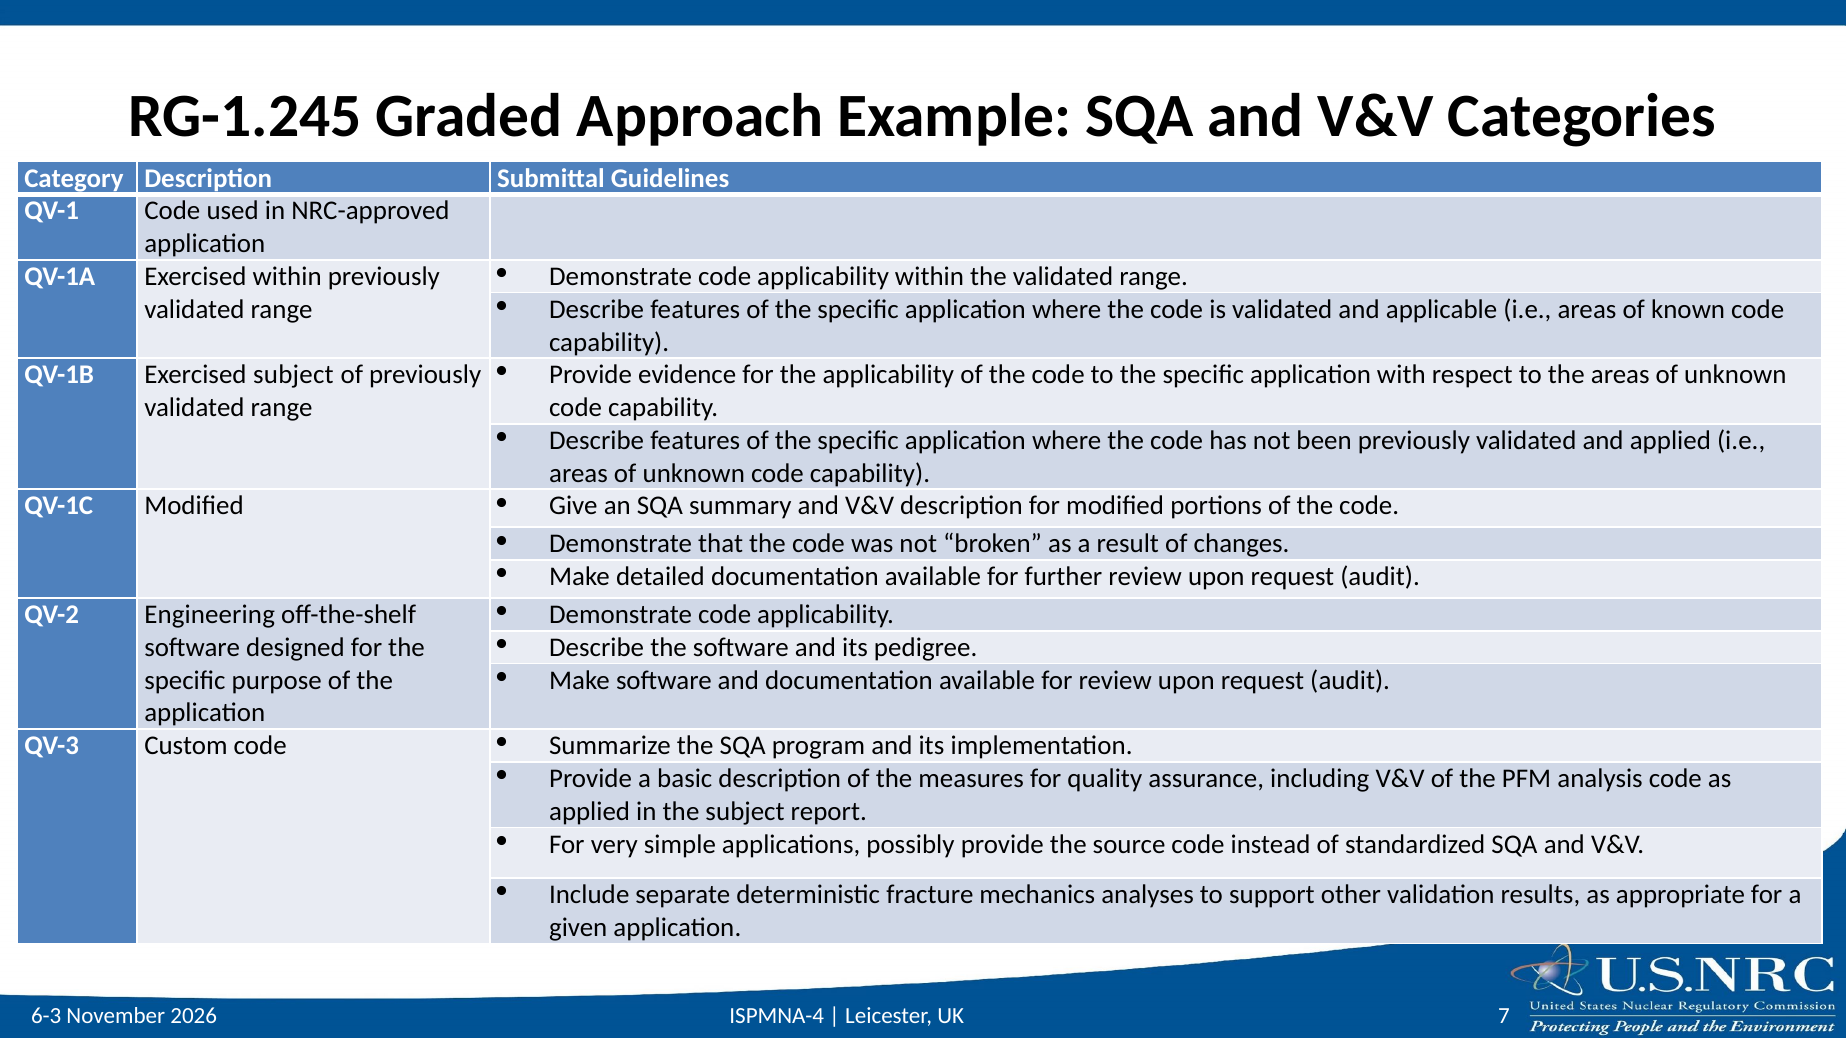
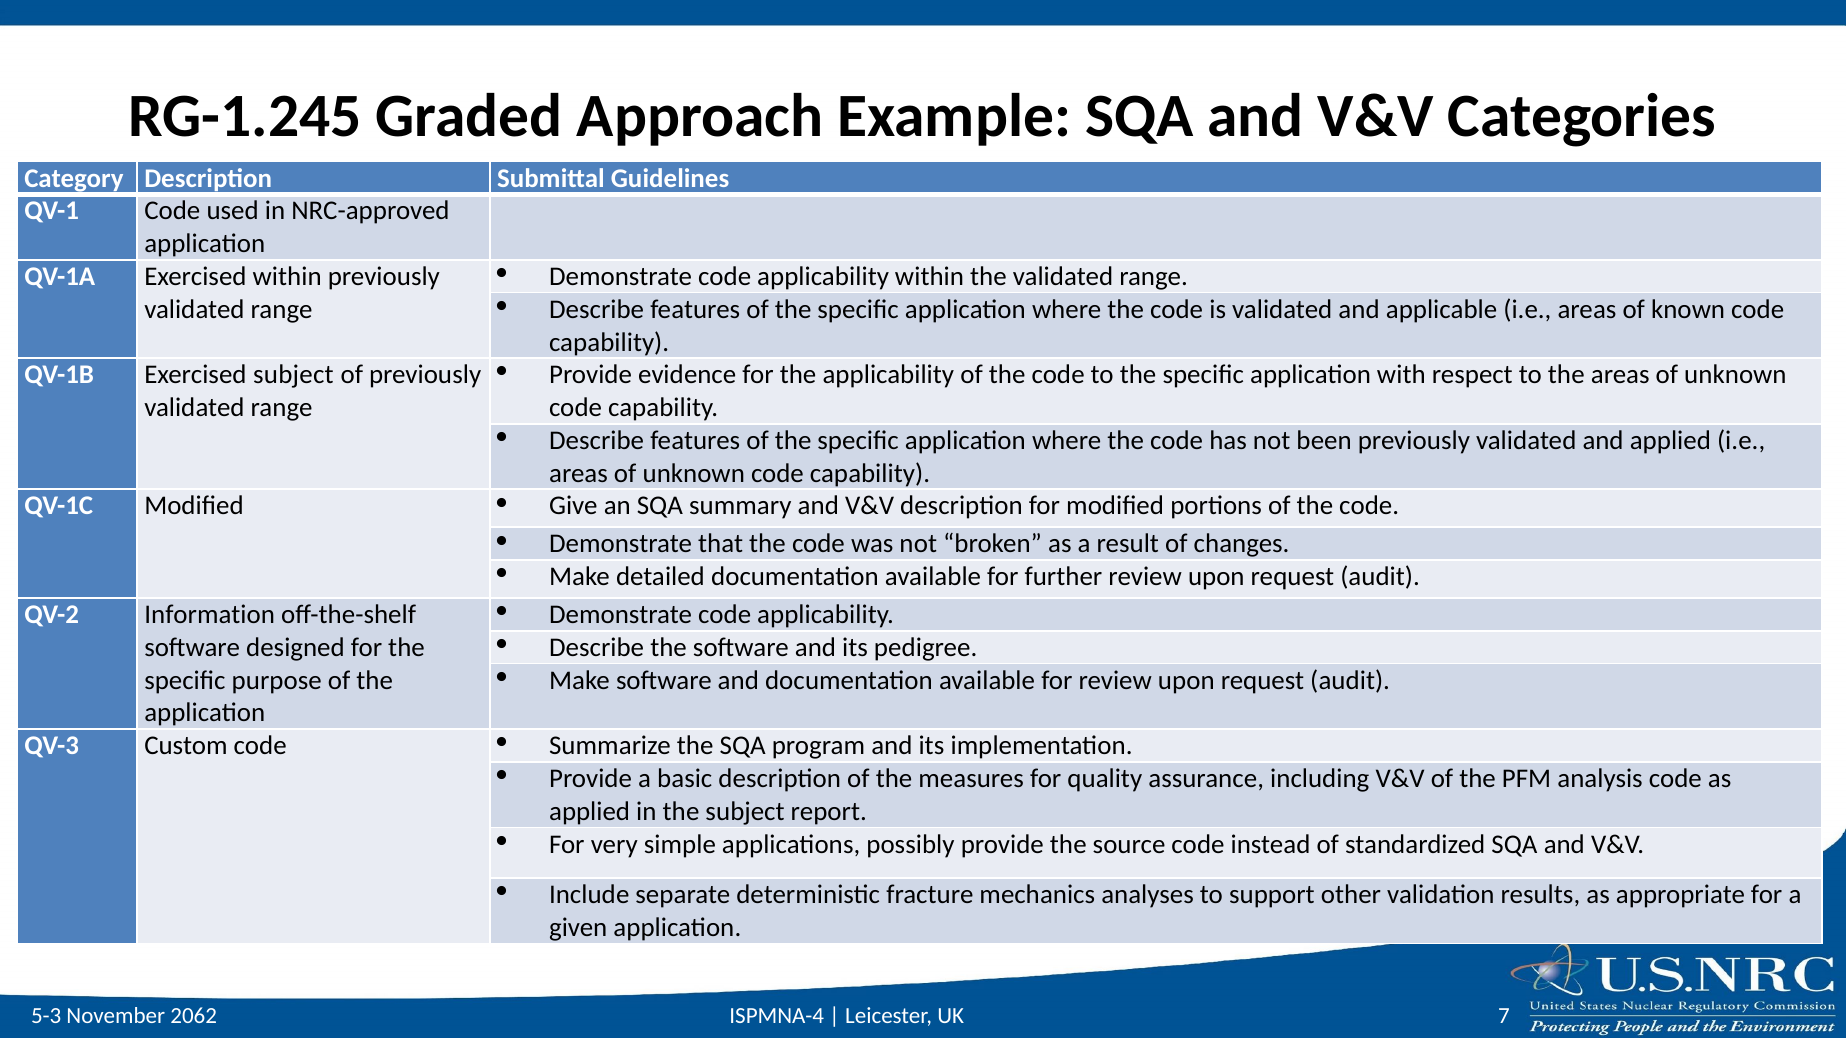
Engineering: Engineering -> Information (210, 615)
6-3: 6-3 -> 5-3 (46, 1016)
2026: 2026 -> 2062 (194, 1016)
